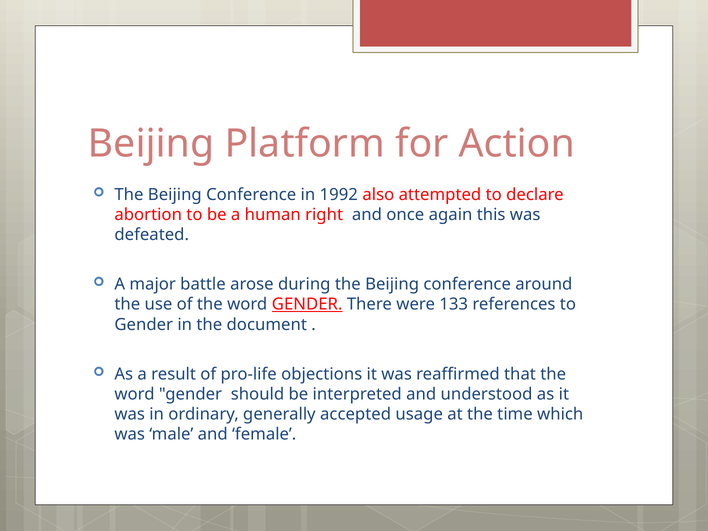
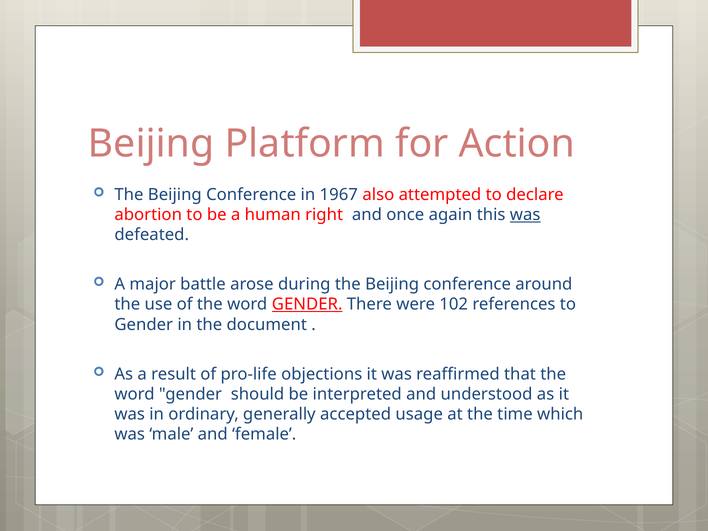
1992: 1992 -> 1967 (339, 195)
was underline: none -> present (525, 215)
133: 133 -> 102 (454, 304)
